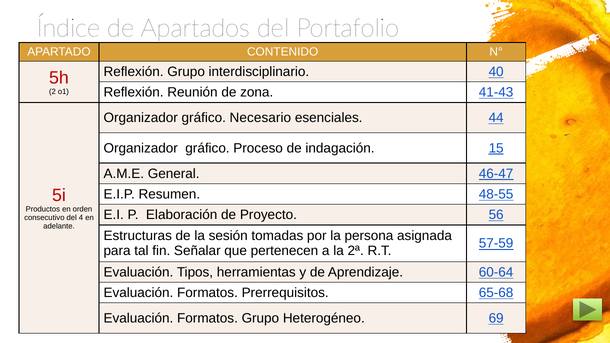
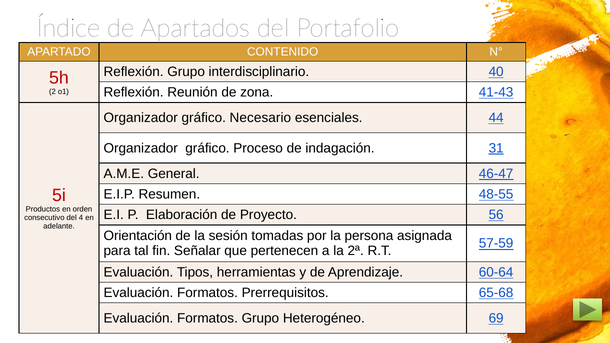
15: 15 -> 31 (496, 148)
Estructuras: Estructuras -> Orientación (138, 236)
